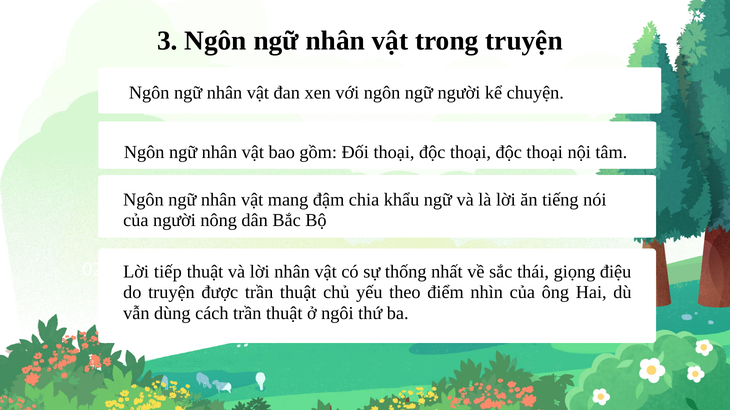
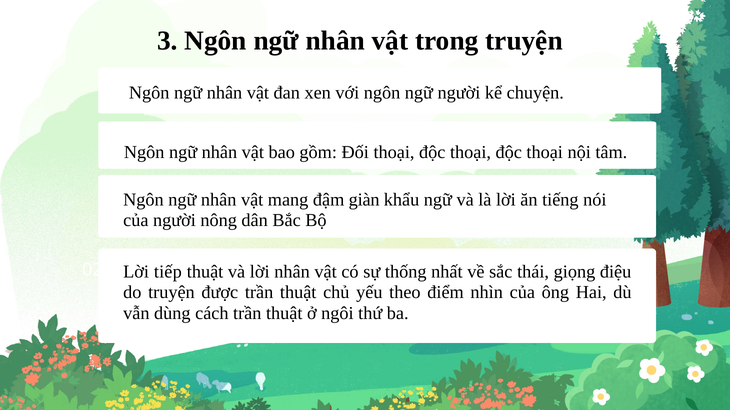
chia: chia -> giàn (364, 200)
